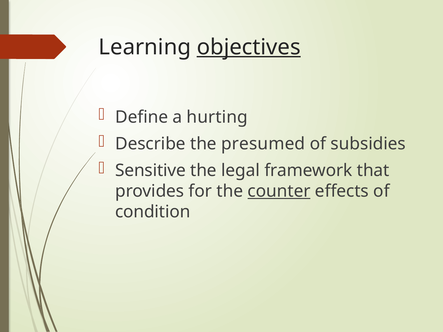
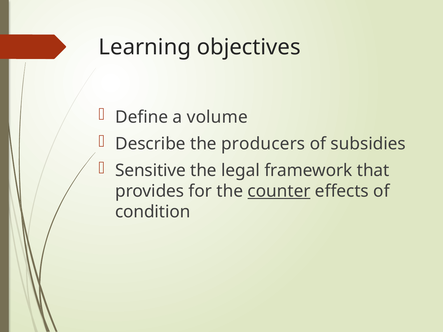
objectives underline: present -> none (249, 47)
hurting: hurting -> volume (217, 117)
presumed: presumed -> producers (263, 144)
